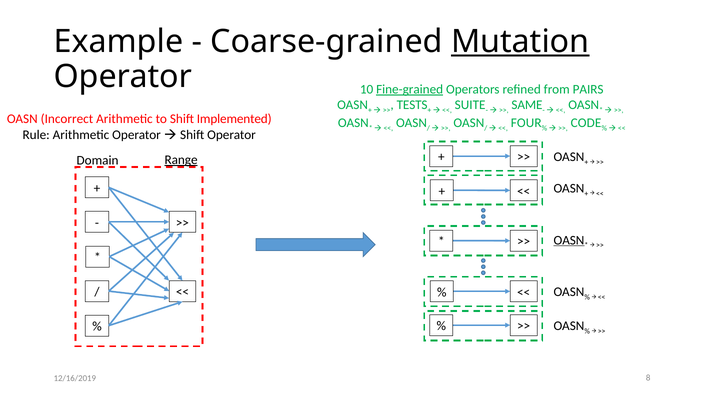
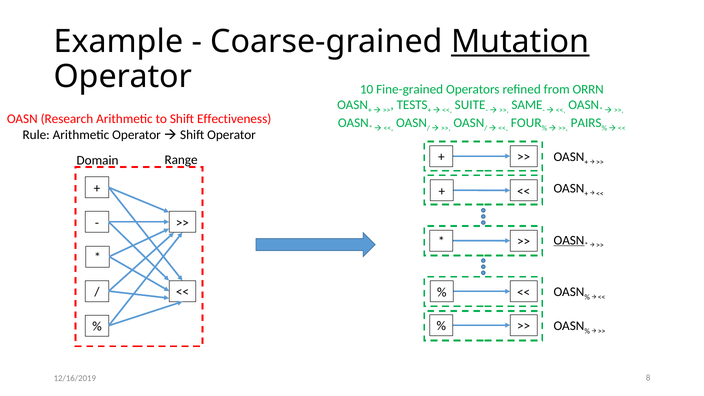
Fine-grained underline: present -> none (410, 89)
PAIRS: PAIRS -> ORRN (588, 89)
Incorrect: Incorrect -> Research (67, 119)
Implemented: Implemented -> Effectiveness (234, 119)
CODE: CODE -> PAIRS (586, 123)
Range underline: present -> none (181, 160)
